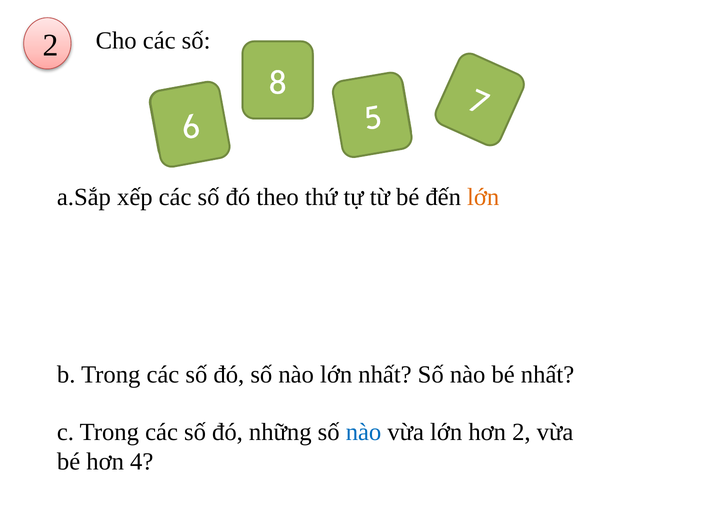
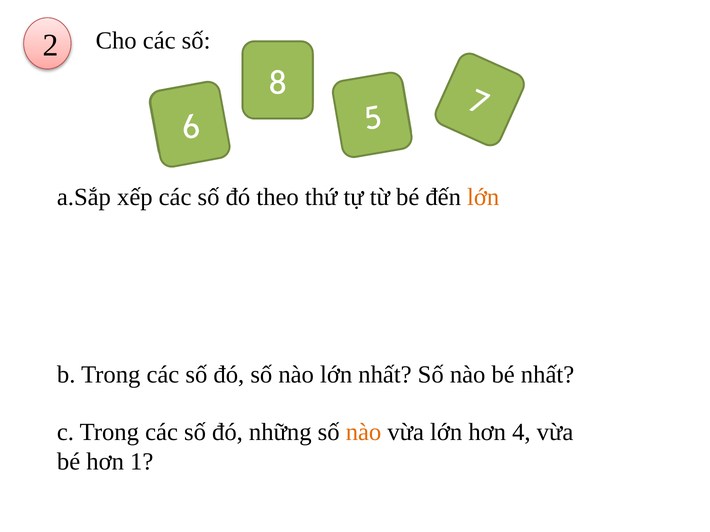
nào colour: blue -> orange (364, 433)
hơn 2: 2 -> 4 (521, 433)
4: 4 -> 1 (142, 462)
